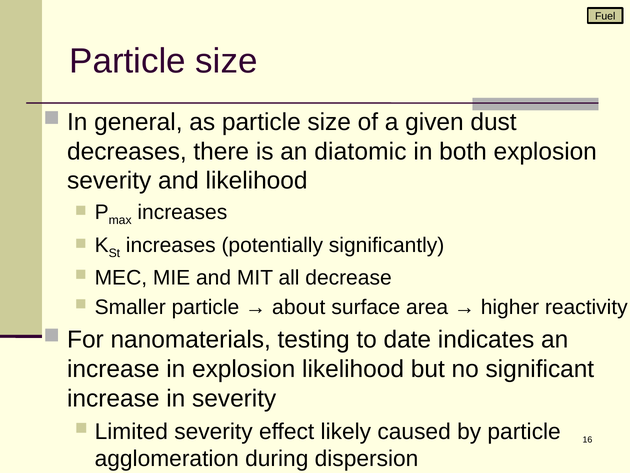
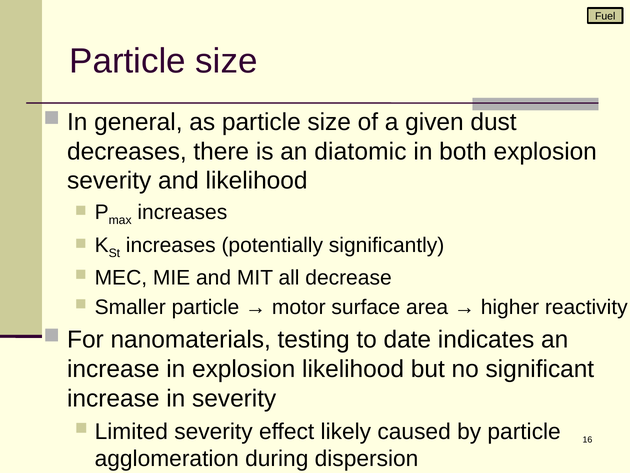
about: about -> motor (299, 307)
